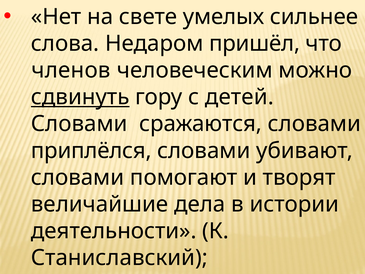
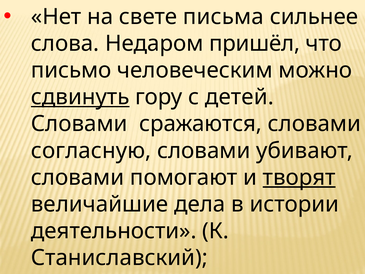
умелых: умелых -> письма (223, 17)
членов: членов -> письмо (71, 70)
приплёлся: приплёлся -> согласную (91, 151)
творят underline: none -> present (299, 177)
